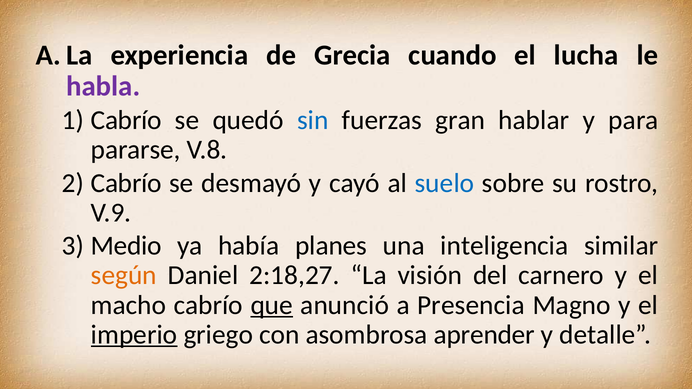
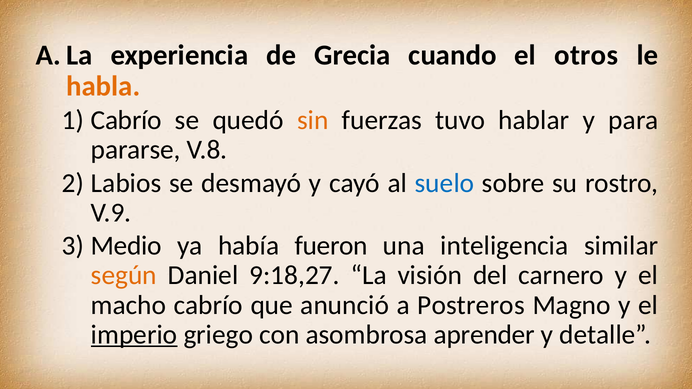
lucha: lucha -> otros (586, 55)
habla colour: purple -> orange (103, 86)
sin colour: blue -> orange (313, 120)
gran: gran -> tuvo (460, 120)
Cabrío: Cabrío -> Labios (126, 183)
planes: planes -> fueron (331, 246)
2:18,27: 2:18,27 -> 9:18,27 (294, 276)
que underline: present -> none (272, 305)
Presencia: Presencia -> Postreros (471, 305)
